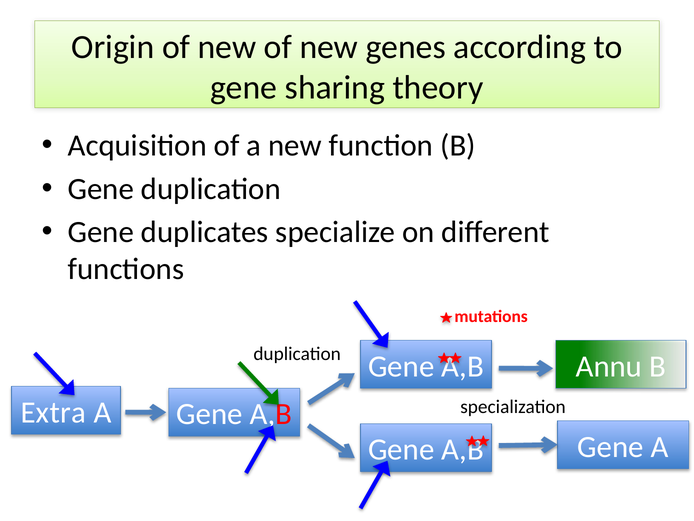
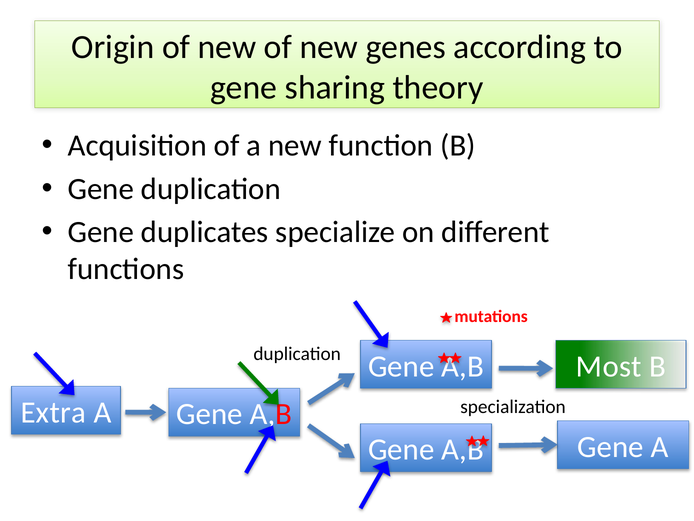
Annu: Annu -> Most (609, 366)
